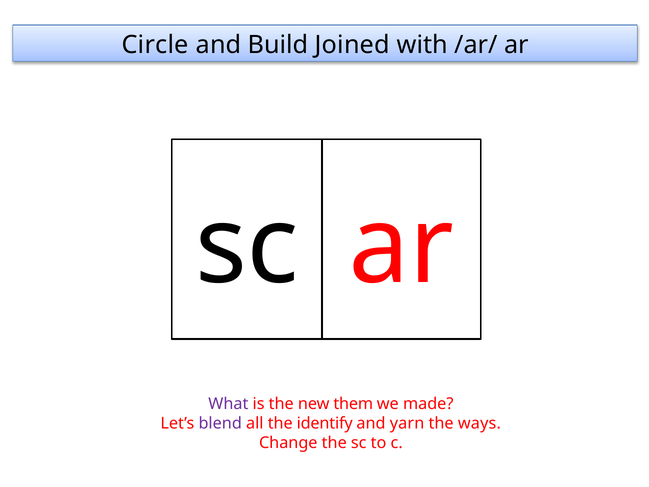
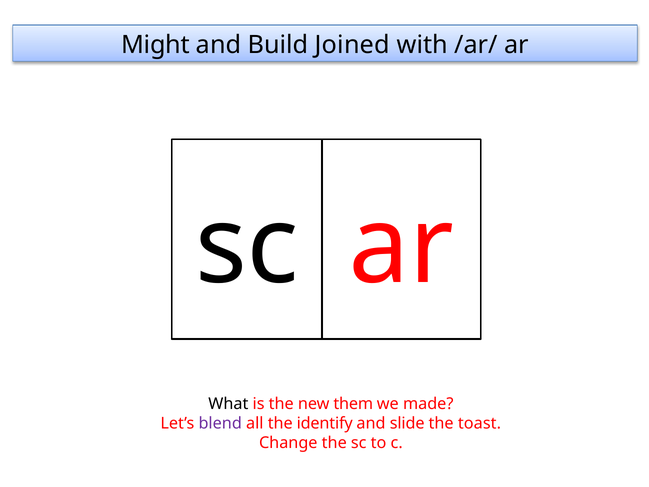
Circle: Circle -> Might (155, 45)
What colour: purple -> black (228, 404)
yarn: yarn -> slide (407, 423)
ways: ways -> toast (479, 423)
